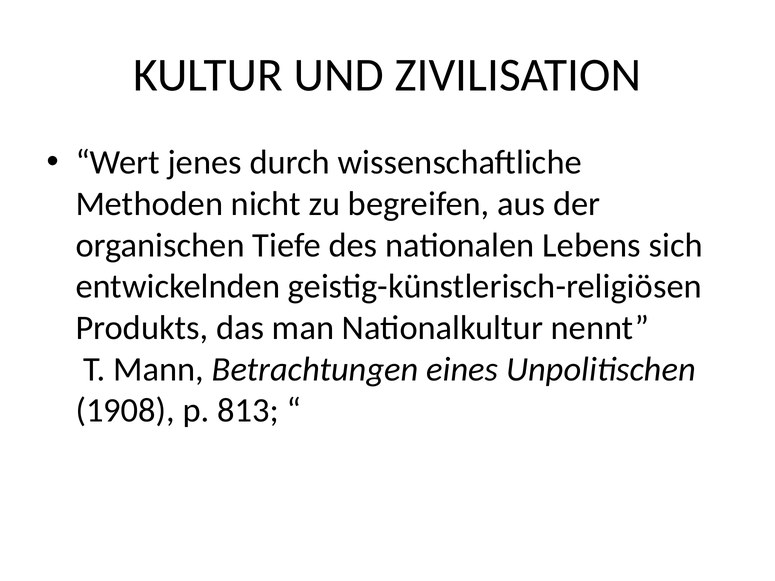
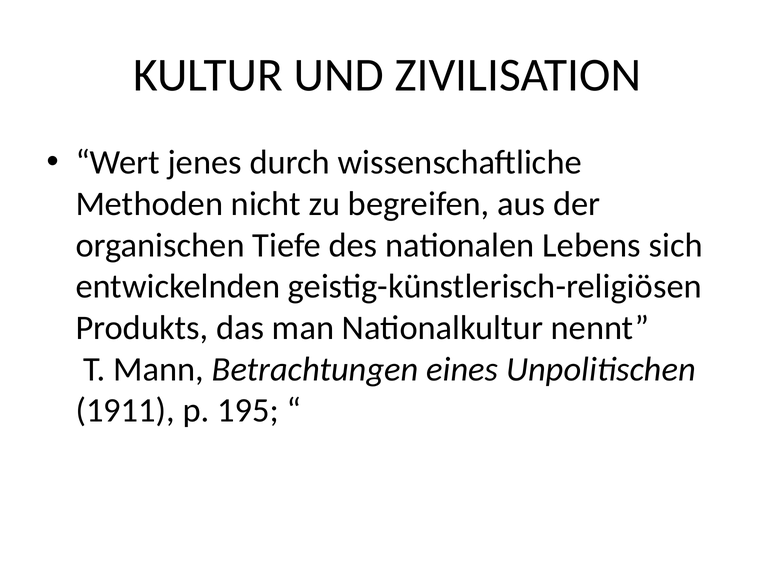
1908: 1908 -> 1911 (125, 411)
813: 813 -> 195 (248, 411)
